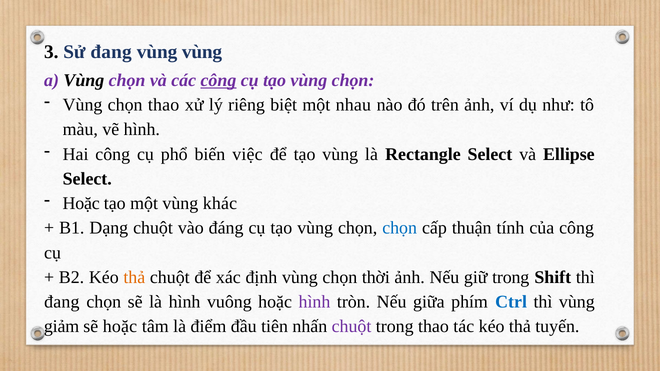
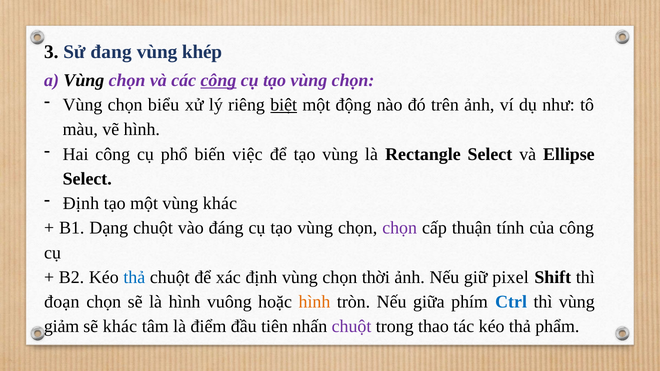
vùng vùng: vùng -> khép (202, 52)
chọn thao: thao -> biểu (164, 105)
biệt underline: none -> present (284, 105)
nhau: nhau -> động (353, 105)
Hoặc: Hoặc -> Định (81, 204)
chọn colour: blue -> purple (400, 228)
thả colour: orange -> blue (134, 278)
giữ trong: trong -> pixel (511, 278)
đang: đang -> đoạn (62, 302)
hình colour: purple -> orange (314, 302)
sẽ hoặc: hoặc -> khác (120, 327)
tuyến: tuyến -> phẩm (557, 327)
